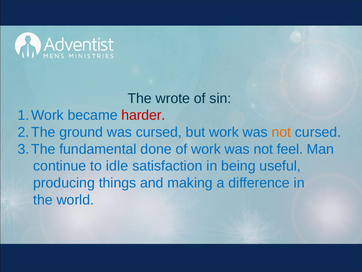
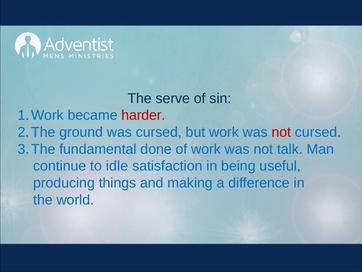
wrote: wrote -> serve (173, 98)
not colour: orange -> red (281, 132)
feel: feel -> talk (290, 149)
